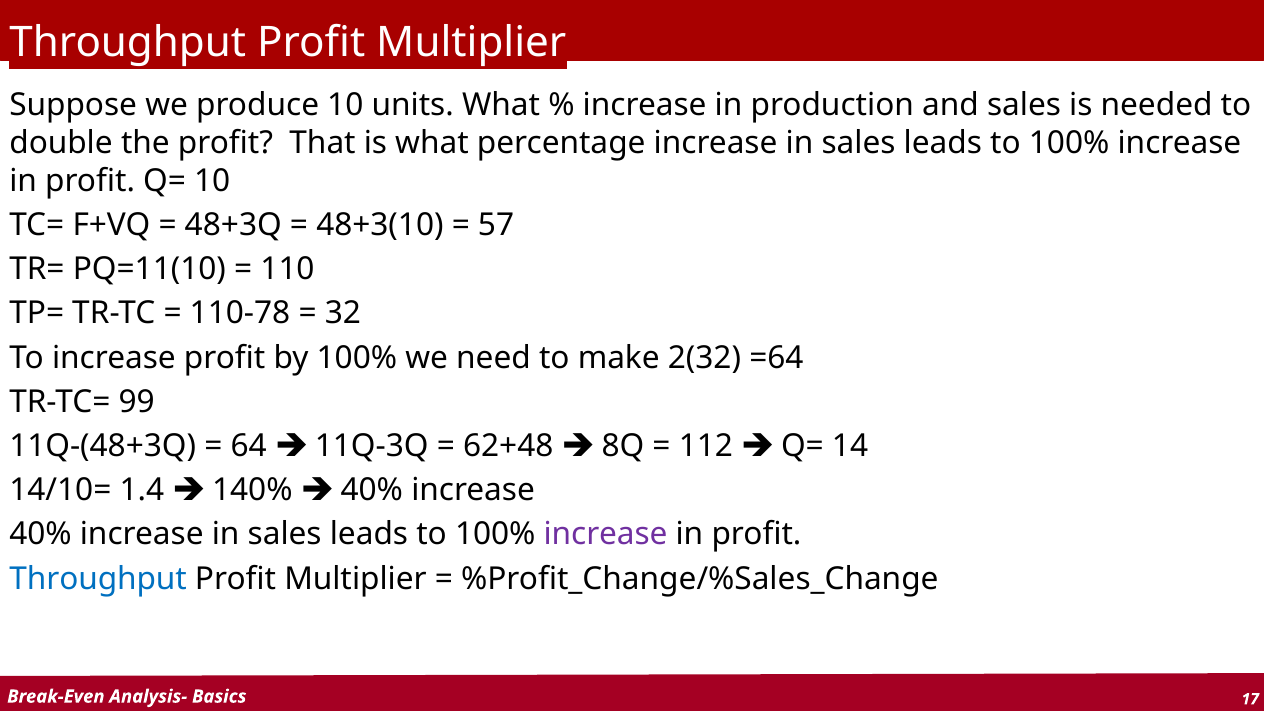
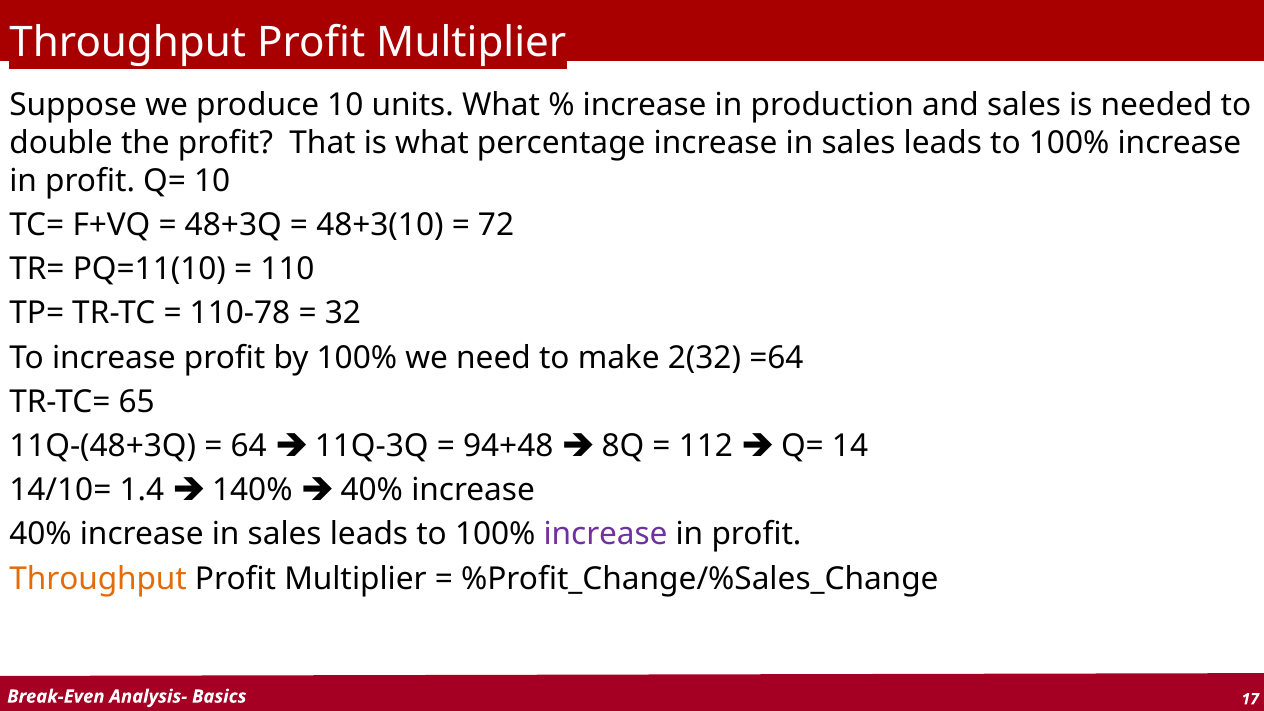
57: 57 -> 72 (496, 225)
99: 99 -> 65 (137, 402)
62+48: 62+48 -> 94+48 (508, 446)
Throughput colour: blue -> orange (98, 579)
